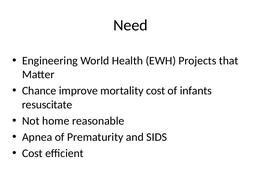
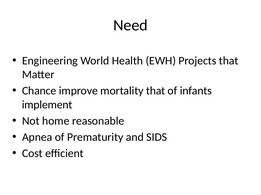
mortality cost: cost -> that (156, 91)
resuscitate: resuscitate -> implement (47, 105)
